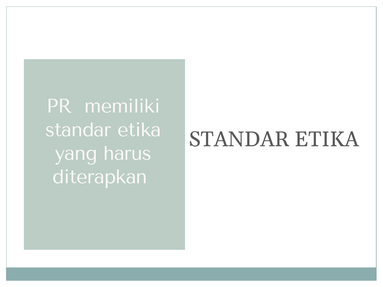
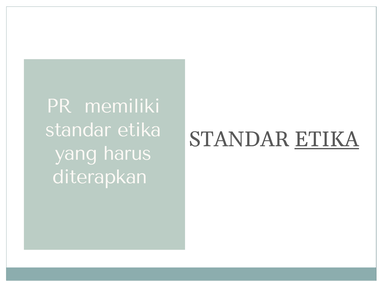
ETIKA underline: none -> present (327, 140)
